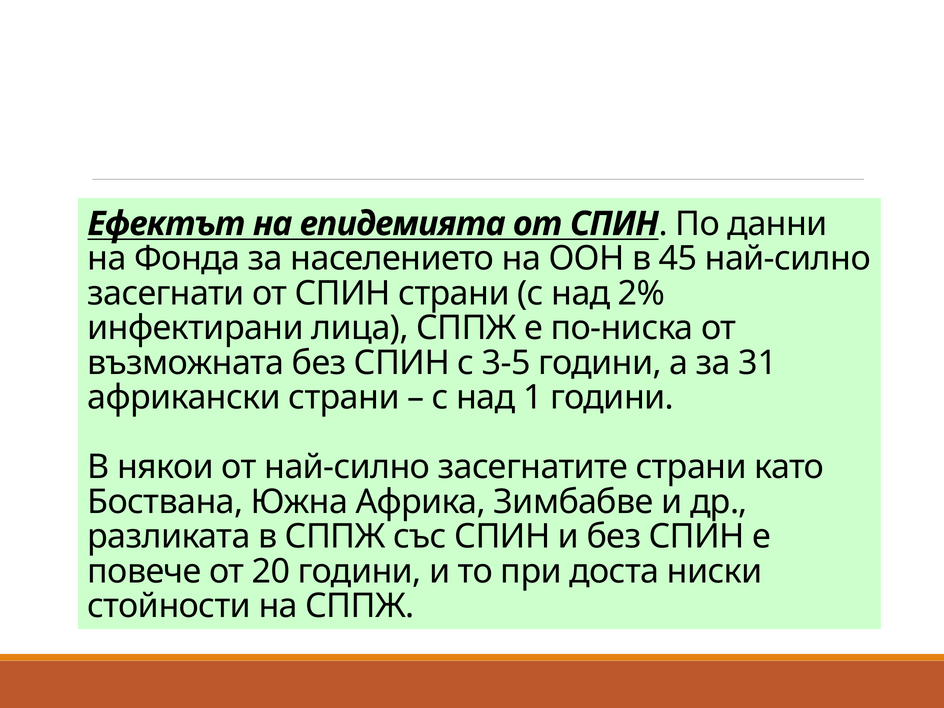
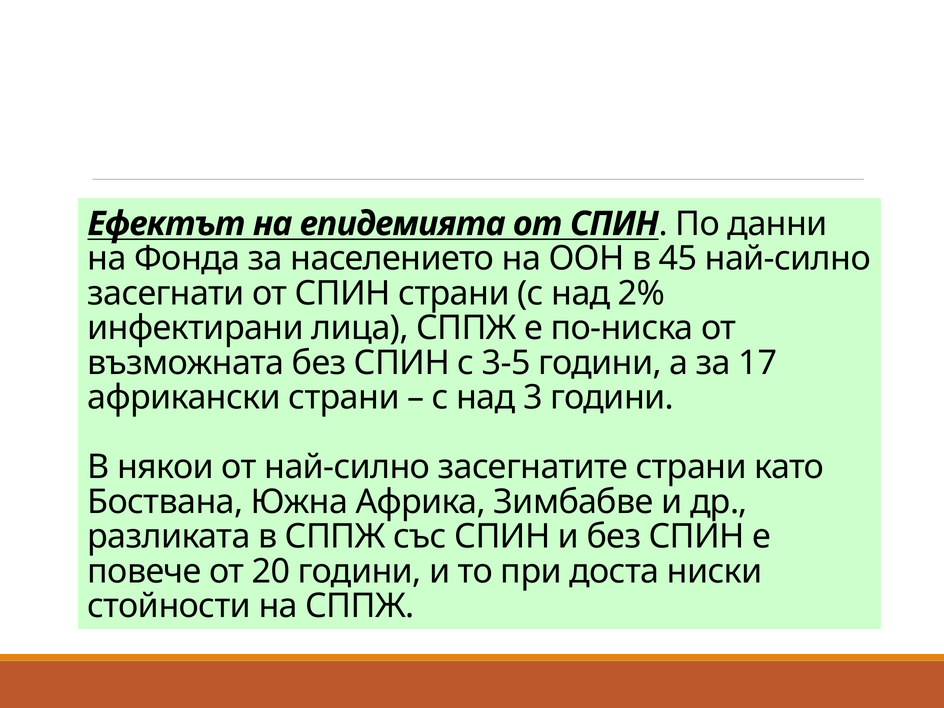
31: 31 -> 17 (758, 363)
1: 1 -> 3 (533, 398)
